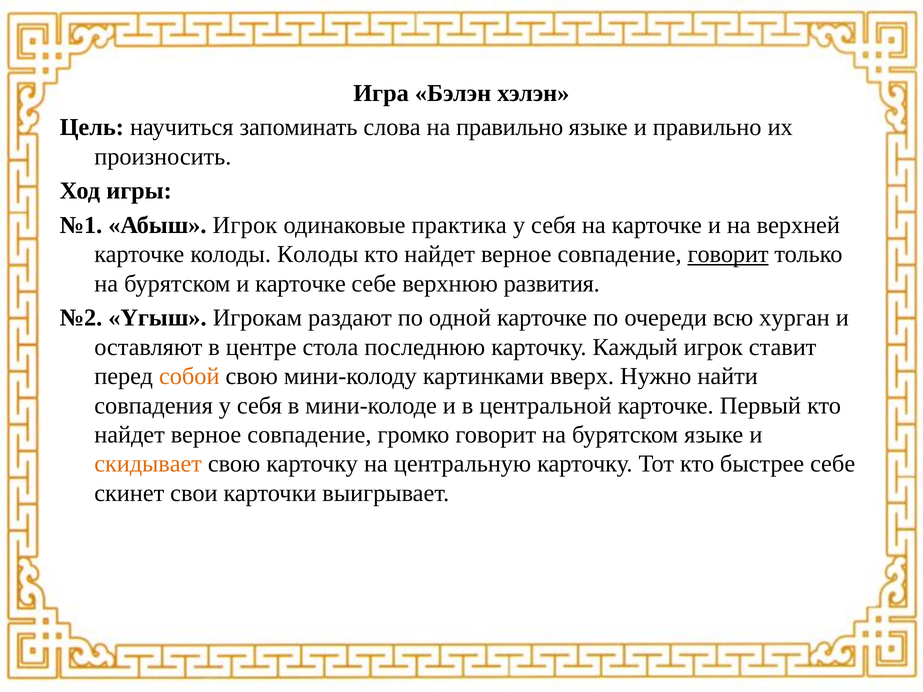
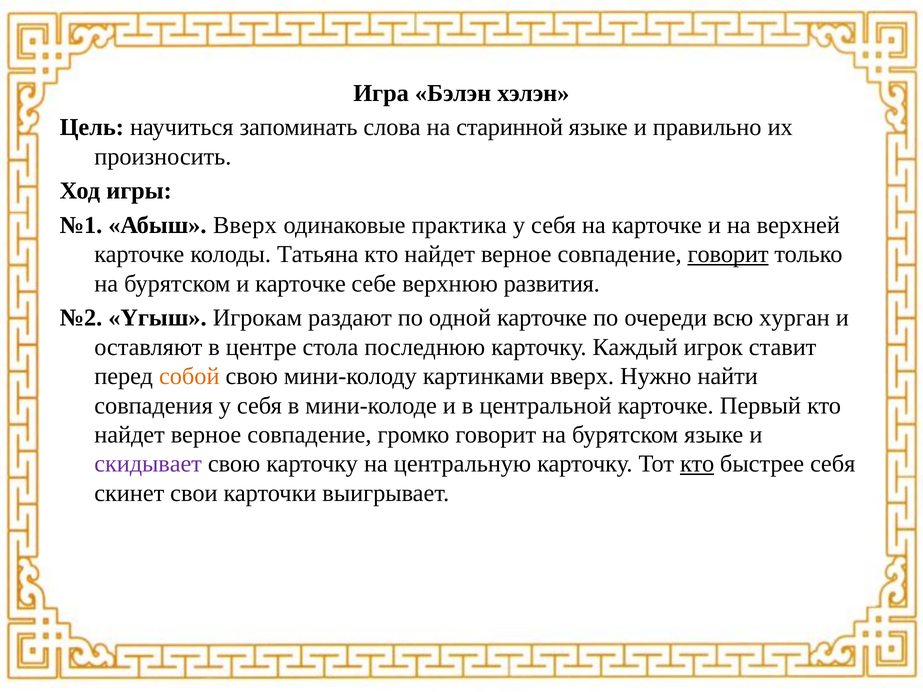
на правильно: правильно -> старинной (510, 127)
Абыш Игрок: Игрок -> Вверх (245, 225)
колоды Колоды: Колоды -> Татьяна (318, 254)
скидывает colour: orange -> purple (148, 464)
кто underline: none -> present (697, 464)
быстрее себе: себе -> себя (833, 464)
